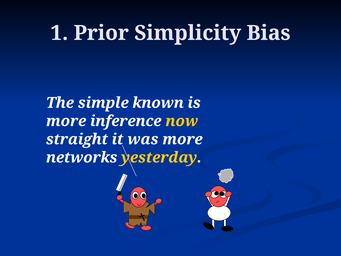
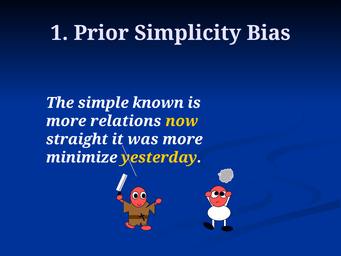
inference: inference -> relations (126, 121)
networks: networks -> minimize (82, 157)
